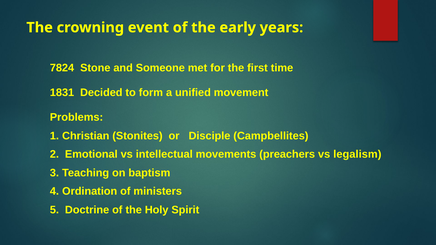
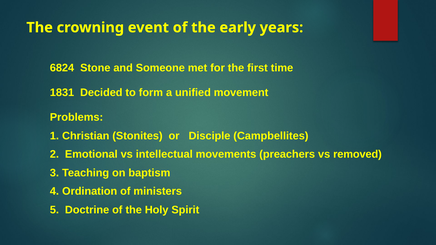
7824: 7824 -> 6824 (62, 68)
legalism: legalism -> removed (357, 154)
